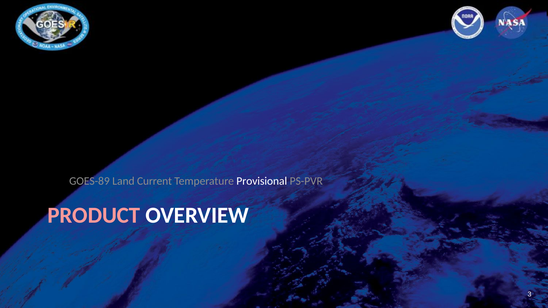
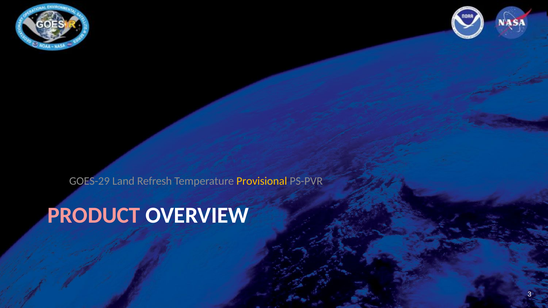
GOES-89: GOES-89 -> GOES-29 (89, 181)
Current: Current -> Refresh (154, 181)
Provisional colour: white -> yellow (262, 181)
